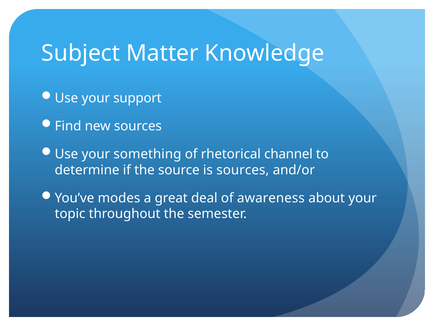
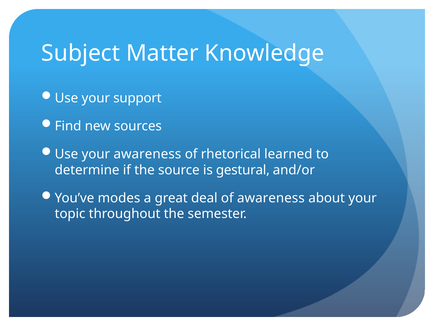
your something: something -> awareness (147, 154)
channel: channel -> learned (288, 154)
is sources: sources -> gestural (243, 170)
